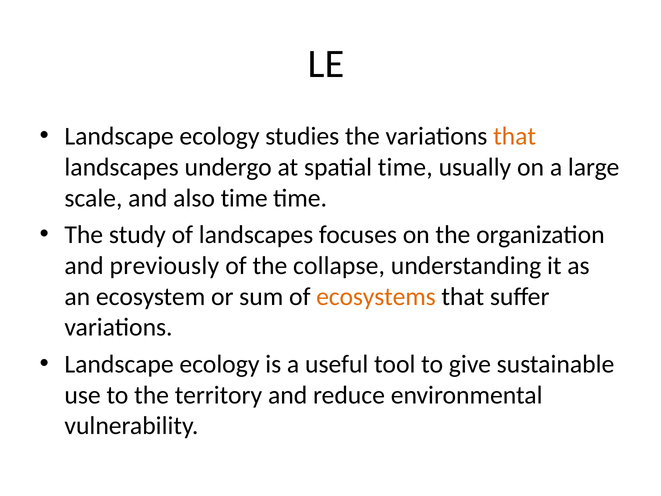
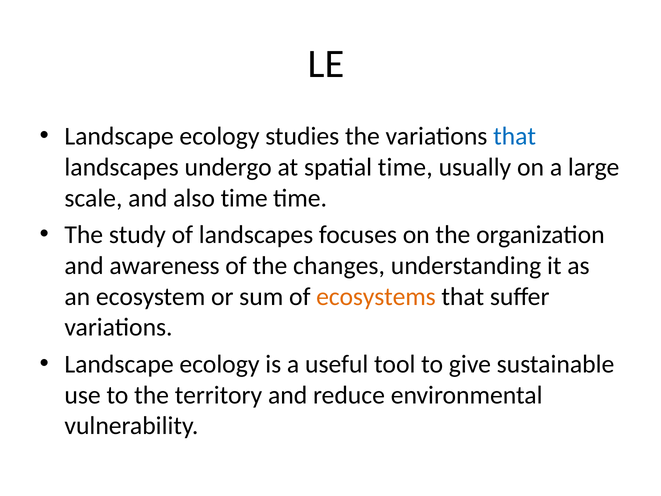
that colour: orange -> blue (515, 136)
previously: previously -> awareness (165, 266)
collapse: collapse -> changes (339, 266)
